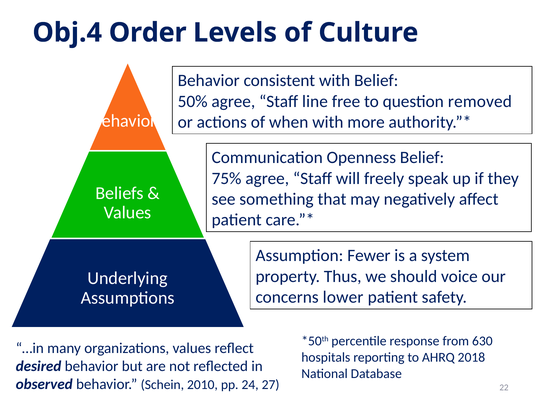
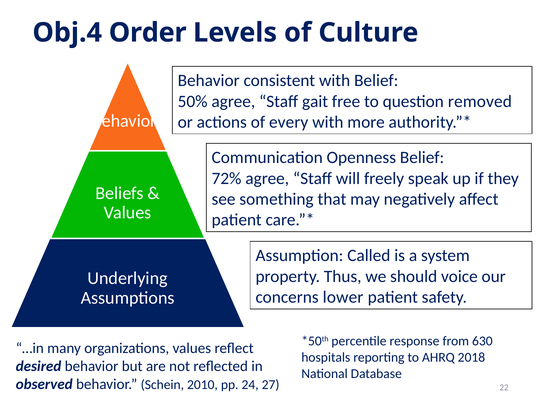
line: line -> gait (315, 101)
when: when -> every (289, 122)
75%: 75% -> 72% (227, 178)
Fewer: Fewer -> Called (369, 255)
